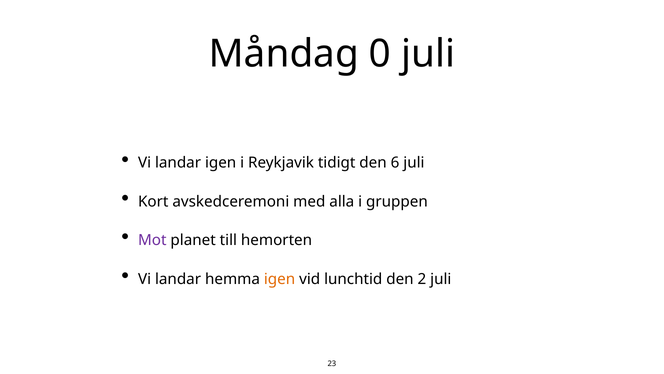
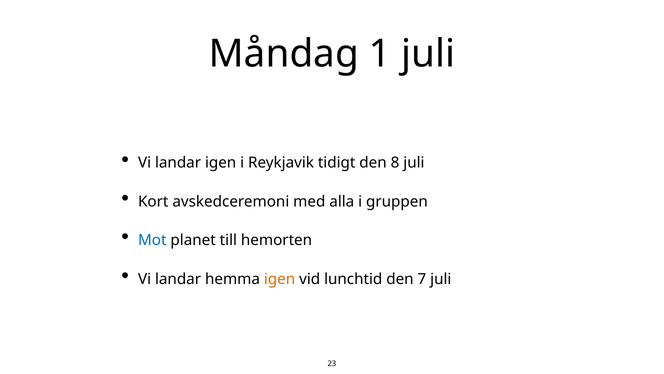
0: 0 -> 1 (380, 54)
6: 6 -> 8 (395, 163)
Mot colour: purple -> blue (152, 240)
2: 2 -> 7 (422, 279)
